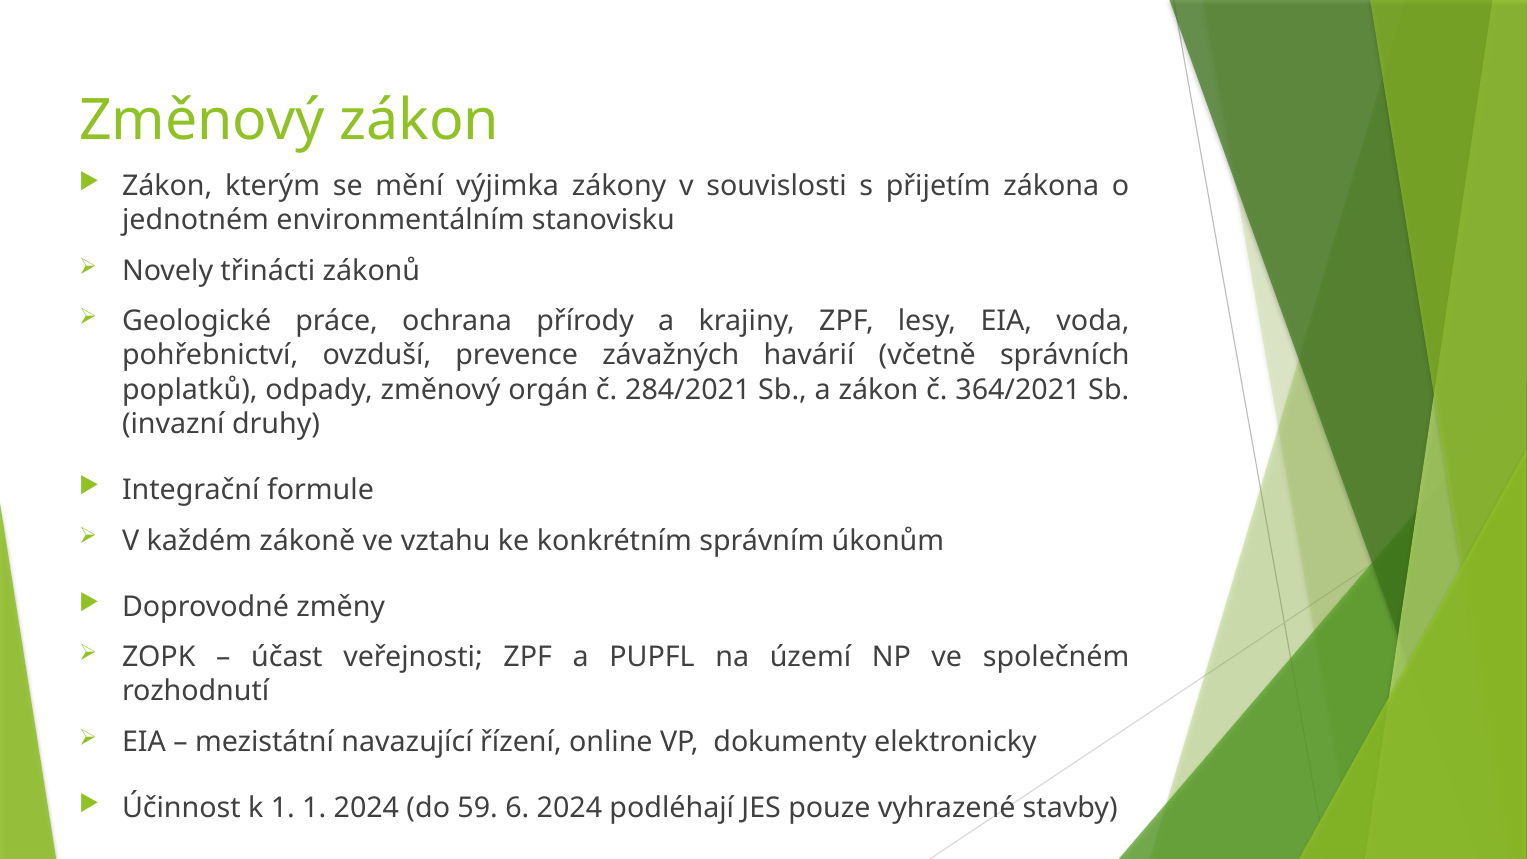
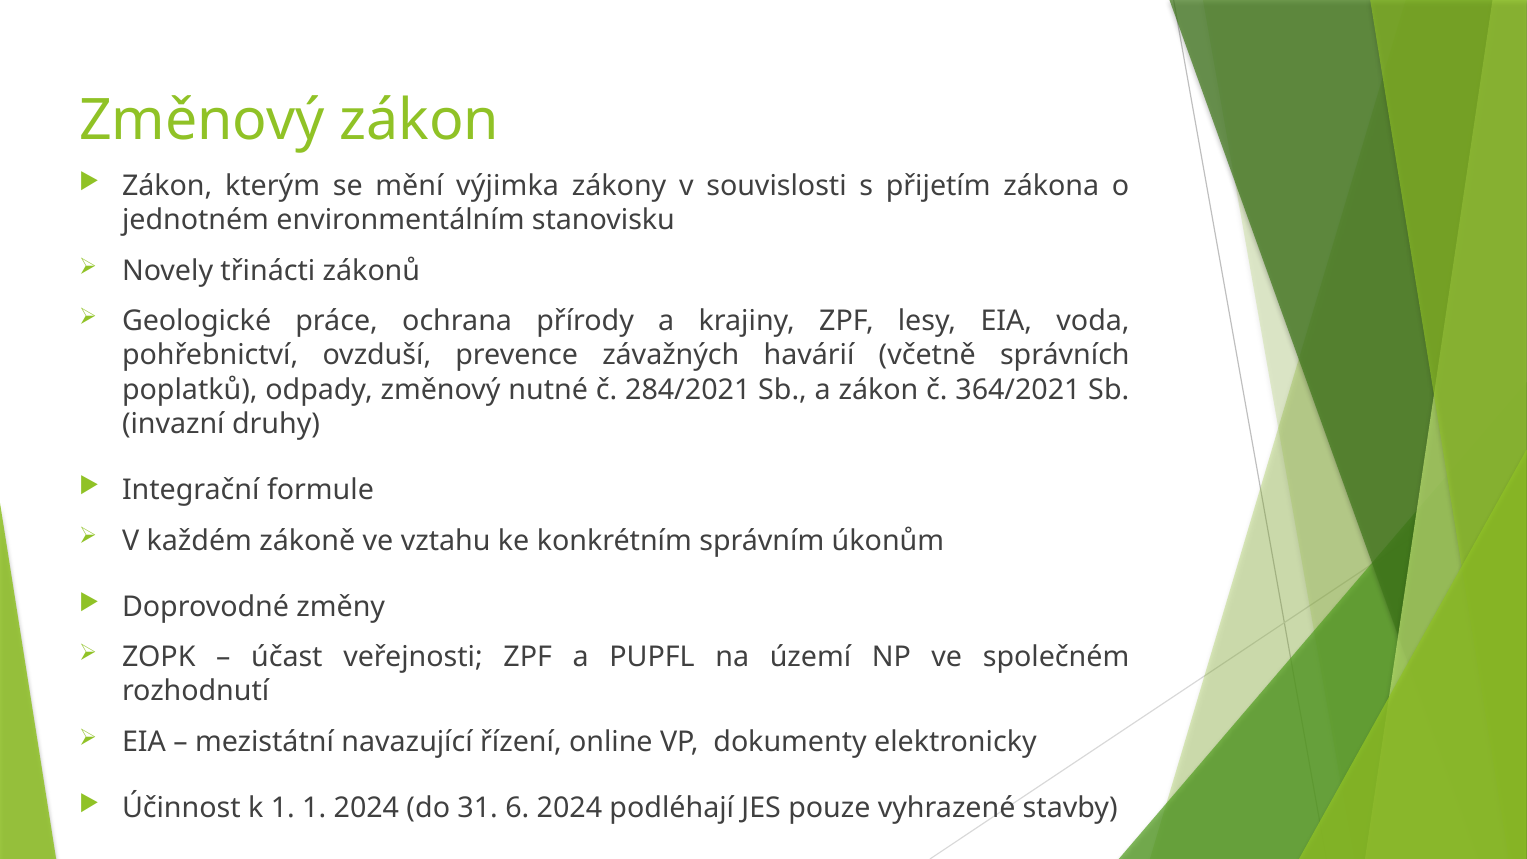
orgán: orgán -> nutné (548, 390)
59: 59 -> 31 (478, 808)
